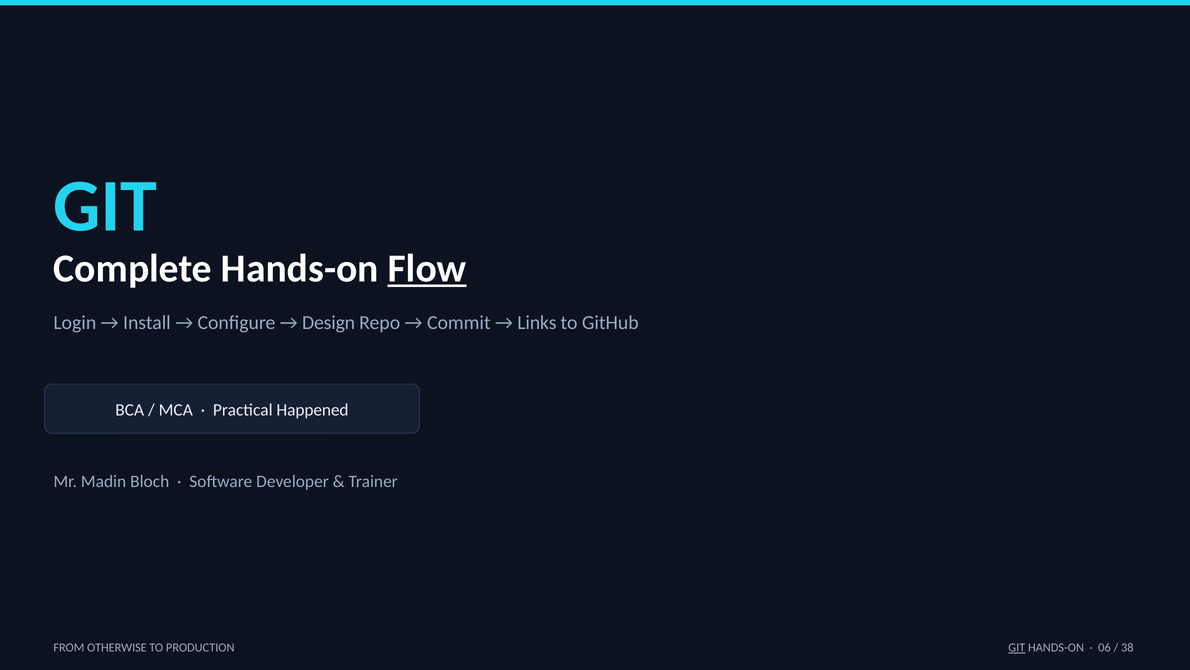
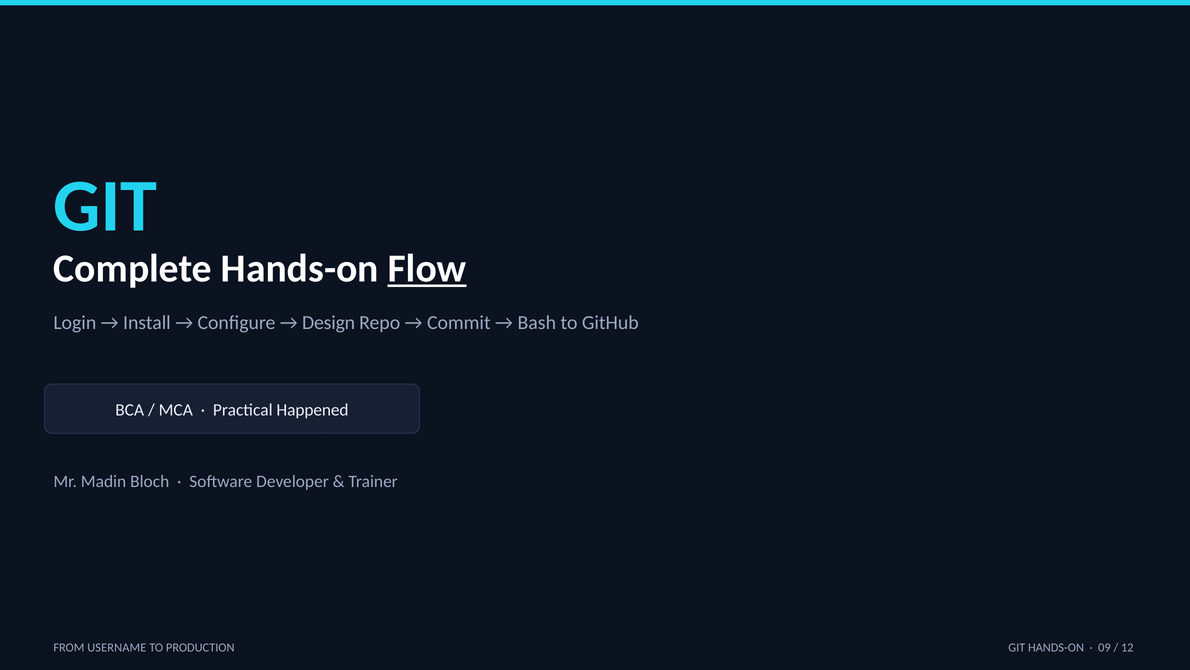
Links: Links -> Bash (537, 323)
OTHERWISE: OTHERWISE -> USERNAME (117, 647)
GIT underline: present -> none (1017, 647)
06: 06 -> 09 (1104, 647)
38: 38 -> 12 (1127, 647)
